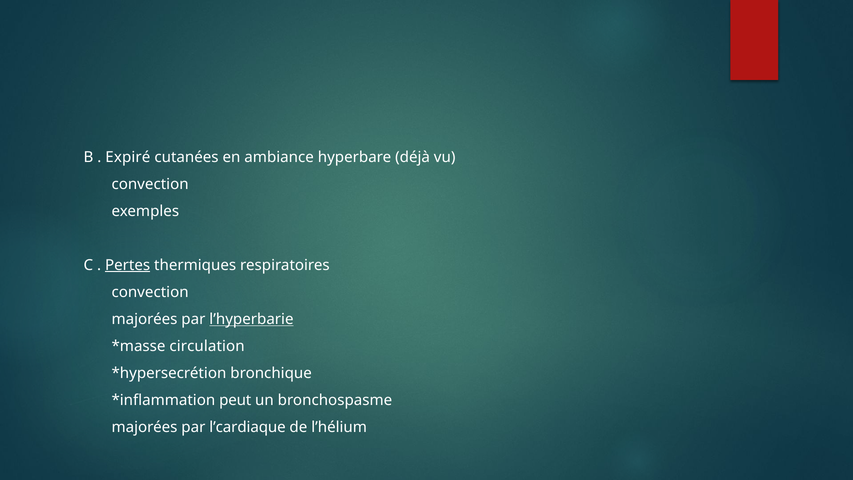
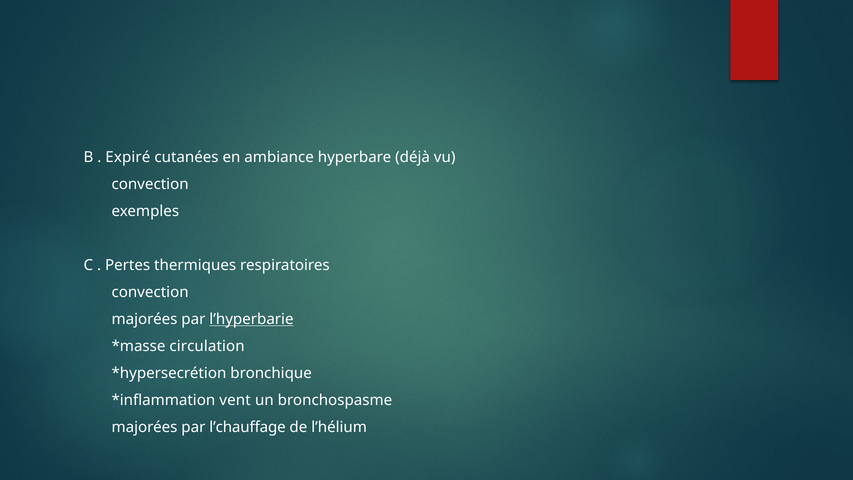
Pertes underline: present -> none (128, 265)
peut: peut -> vent (235, 400)
l’cardiaque: l’cardiaque -> l’chauffage (248, 427)
